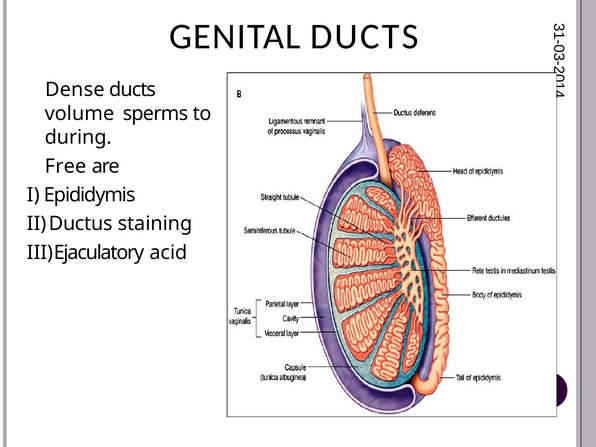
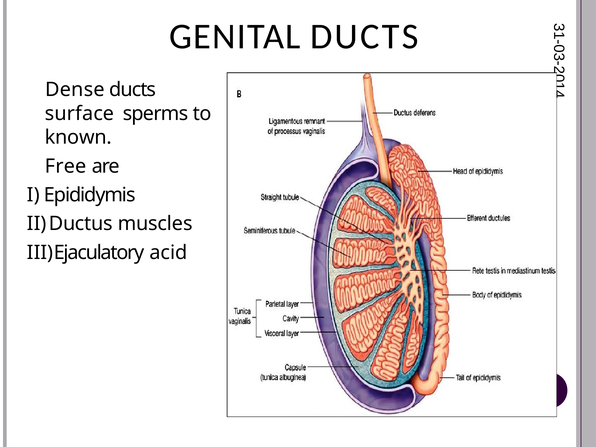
volume: volume -> surface (79, 114)
during: during -> known (78, 137)
staining: staining -> muscles (155, 224)
